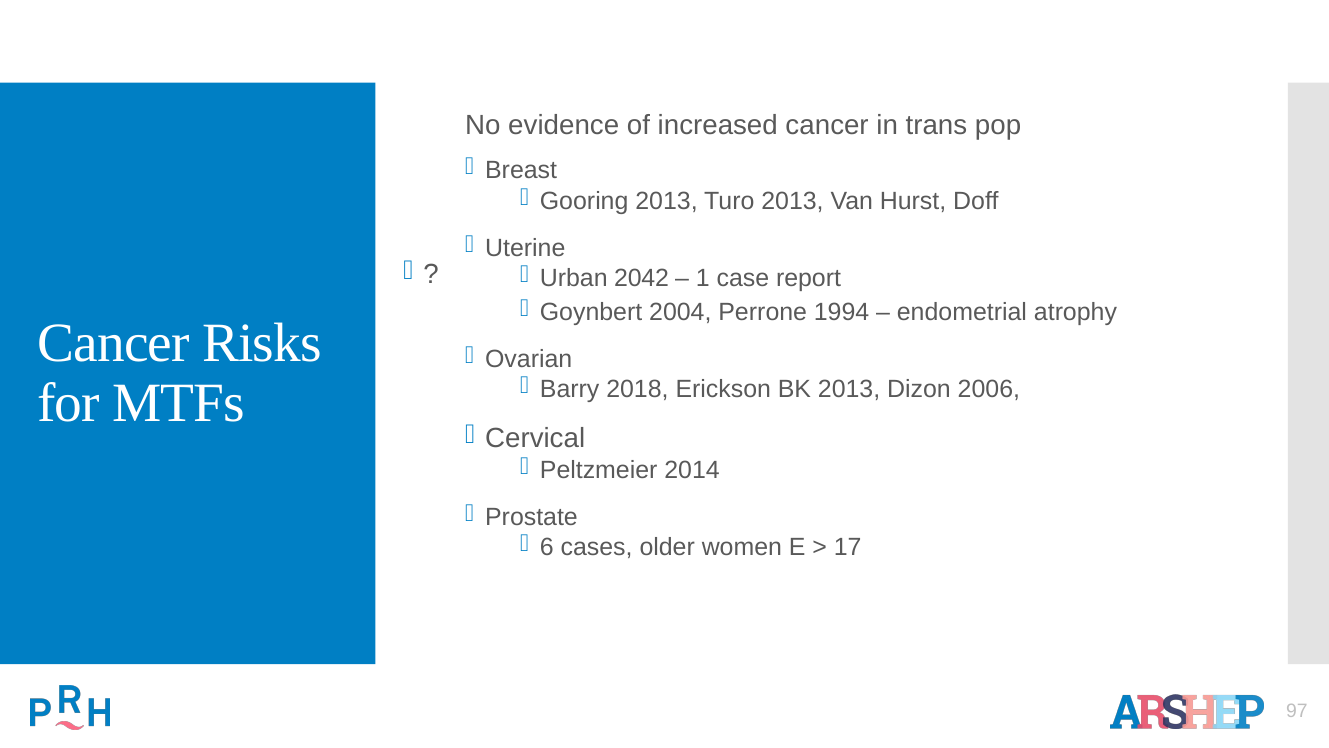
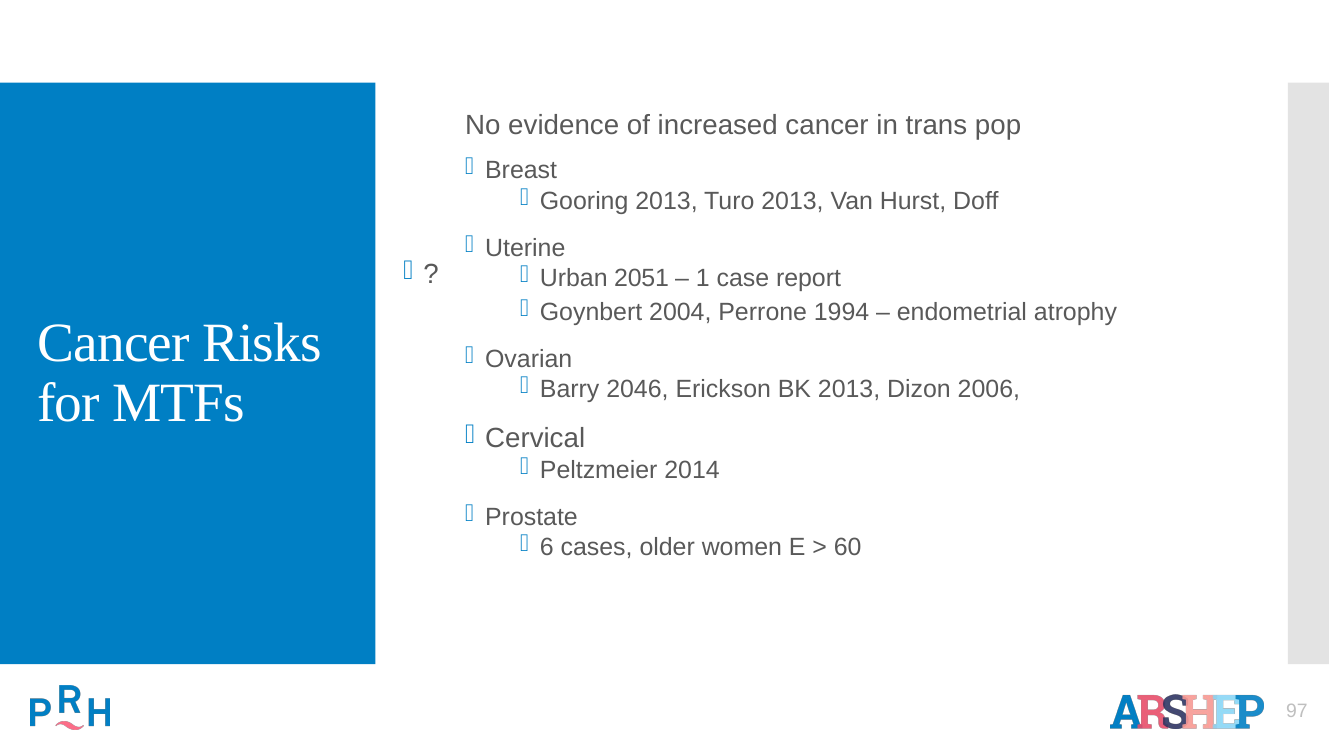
2042: 2042 -> 2051 (642, 278)
2018: 2018 -> 2046 (637, 389)
17: 17 -> 60 (848, 547)
